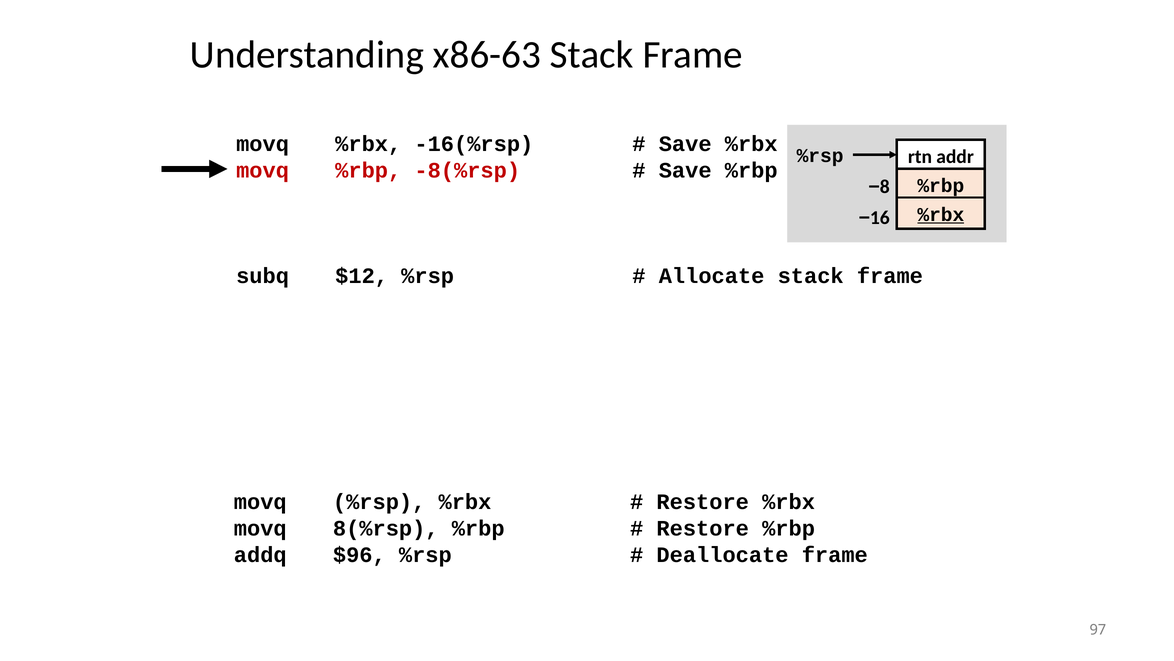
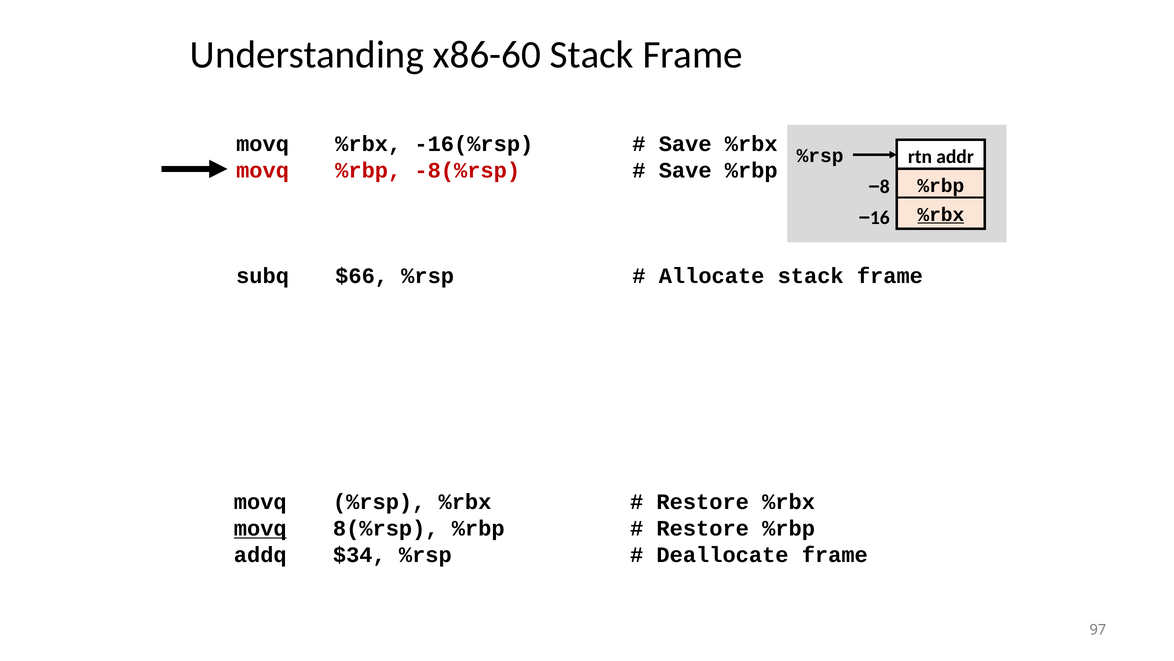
x86-63: x86-63 -> x86-60 (487, 55)
$12: $12 -> $66 (362, 276)
movq underline: none -> present (260, 528)
$96: $96 -> $34 (359, 555)
